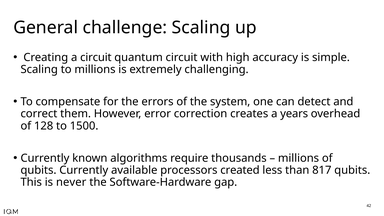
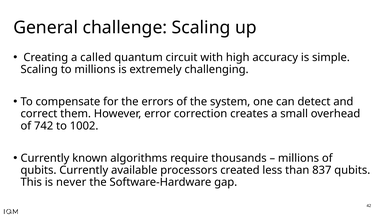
a circuit: circuit -> called (96, 57)
years: years -> small (294, 114)
128: 128 -> 742 (44, 126)
1500: 1500 -> 1002 (84, 126)
817: 817 -> 837 (322, 170)
